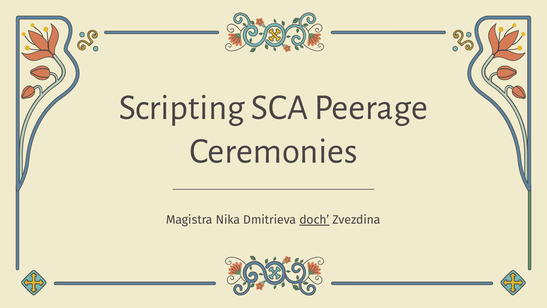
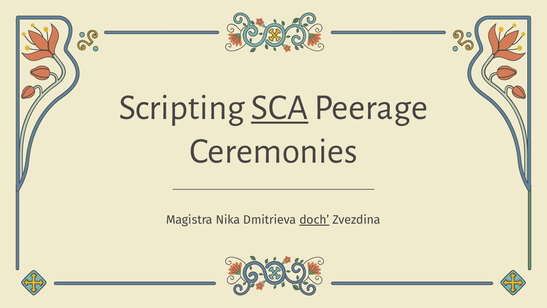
SCA underline: none -> present (280, 107)
